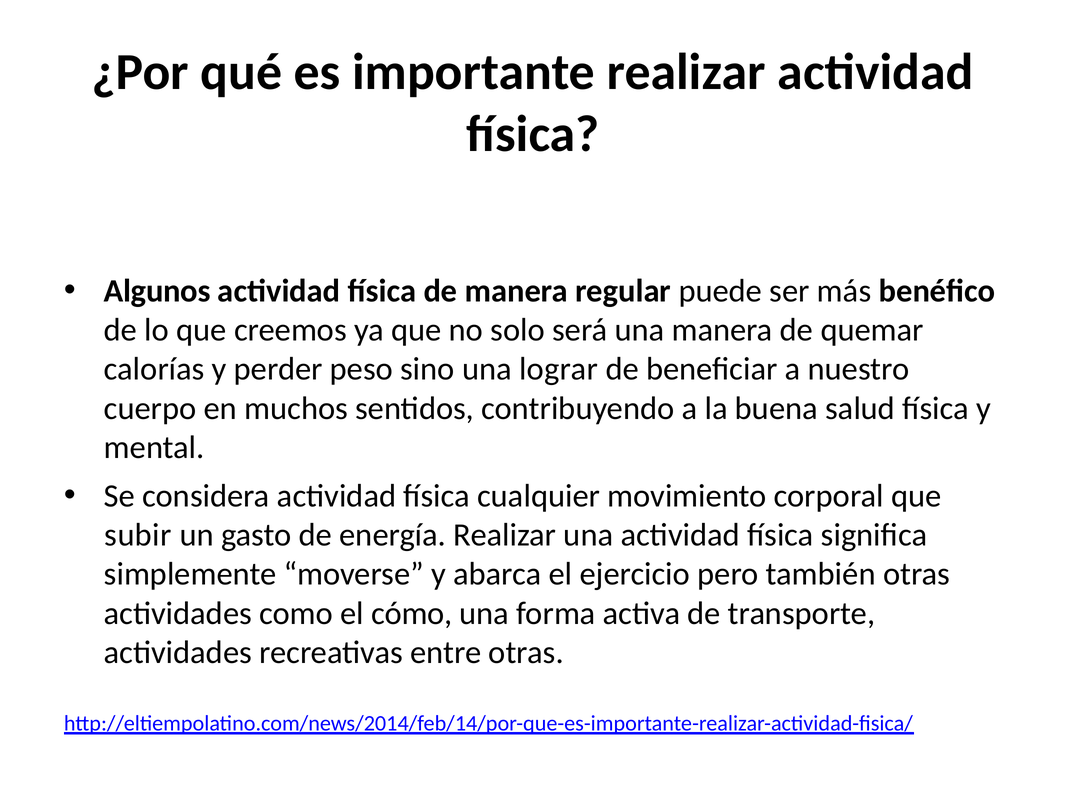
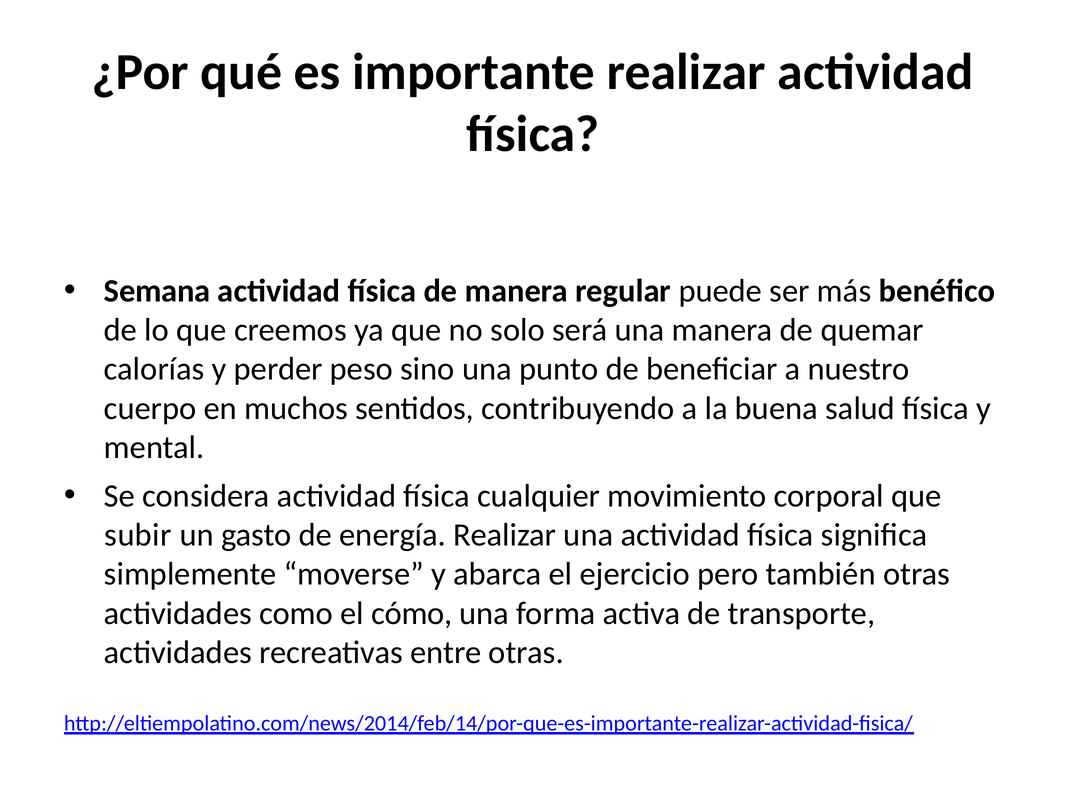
Algunos: Algunos -> Semana (157, 291)
lograr: lograr -> punto (559, 369)
